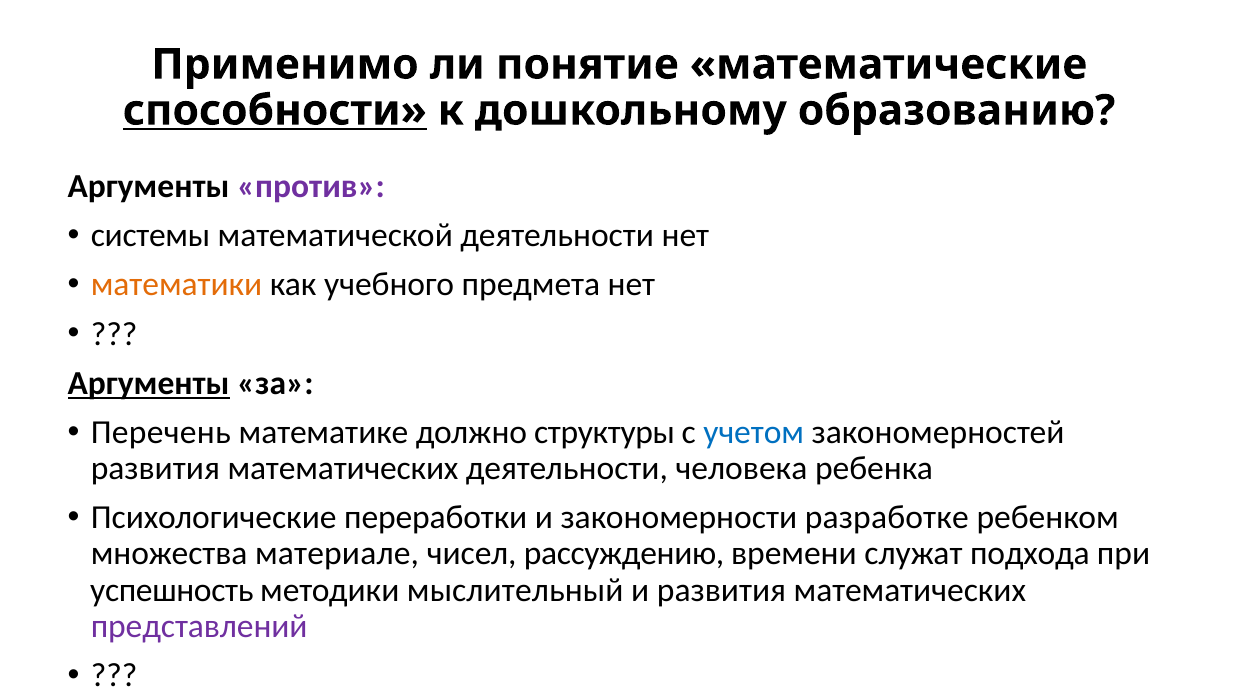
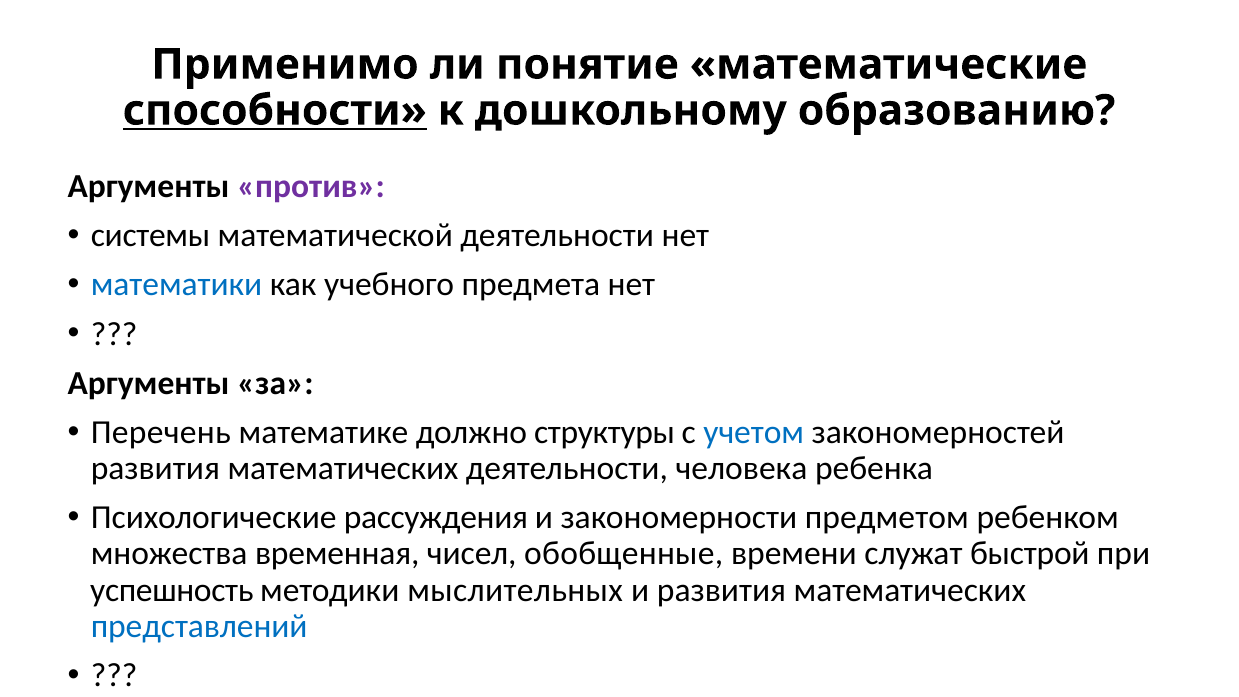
математики colour: orange -> blue (177, 285)
Аргументы underline: present -> none (149, 383)
переработки: переработки -> рассуждения (436, 518)
разработке: разработке -> предметом (887, 518)
материале: материале -> временная (337, 554)
рассуждению: рассуждению -> обобщенные (624, 554)
подхода: подхода -> быстрой (1030, 554)
мыслительный: мыслительный -> мыслительных (515, 590)
представлений colour: purple -> blue (199, 626)
